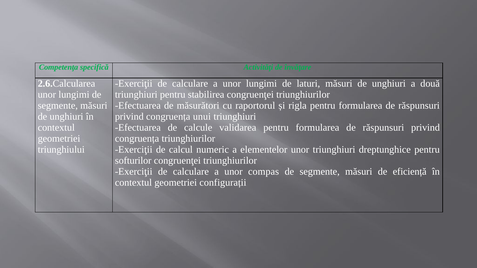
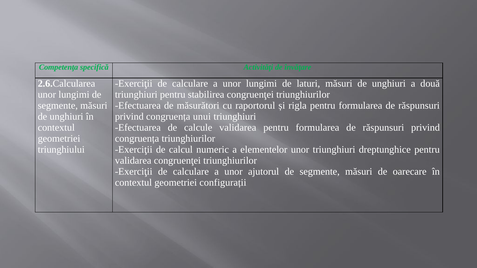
softurilor: softurilor -> validarea (133, 161)
compas: compas -> ajutorul (264, 172)
eficiență: eficiență -> oarecare (410, 172)
